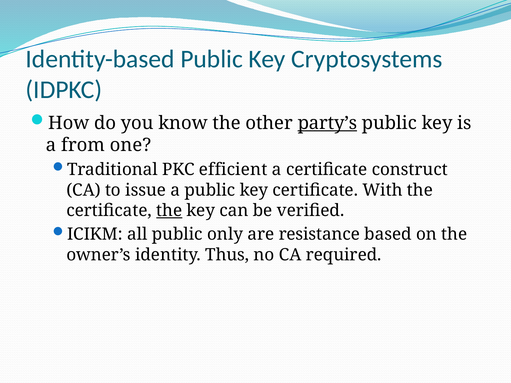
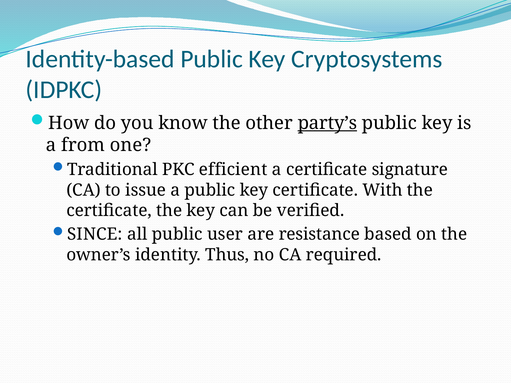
construct: construct -> signature (410, 170)
the underline: present -> none (169, 211)
ICIKM: ICIKM -> SINCE (95, 234)
only: only -> user (225, 234)
